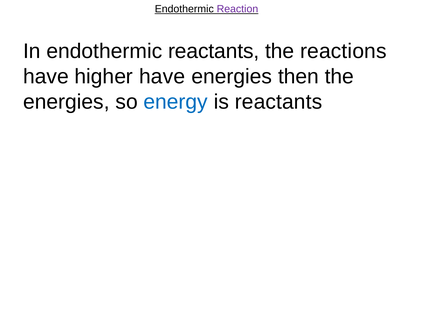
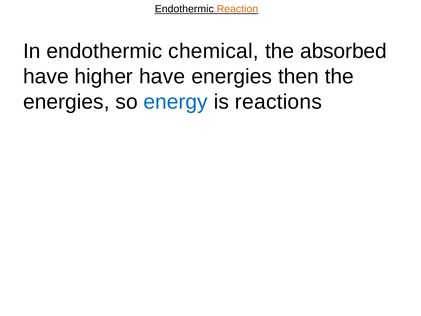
Reaction colour: purple -> orange (237, 9)
endothermic reactants: reactants -> chemical (214, 51)
reactions: reactions -> absorbed (344, 51)
is reactants: reactants -> reactions (278, 102)
